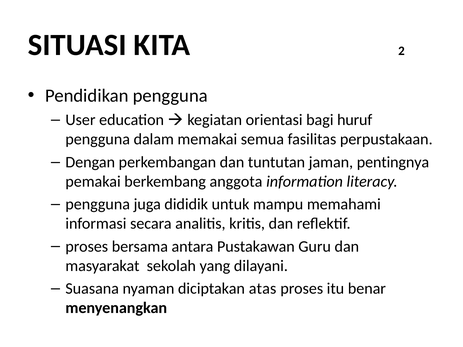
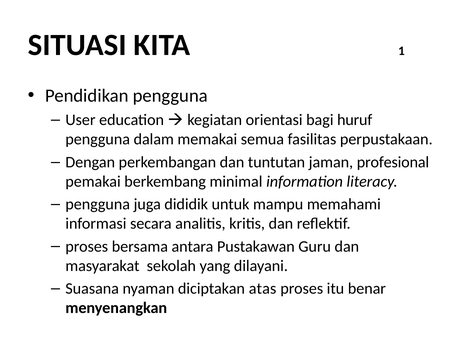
2: 2 -> 1 (401, 51)
pentingnya: pentingnya -> profesional (393, 162)
anggota: anggota -> minimal (236, 182)
